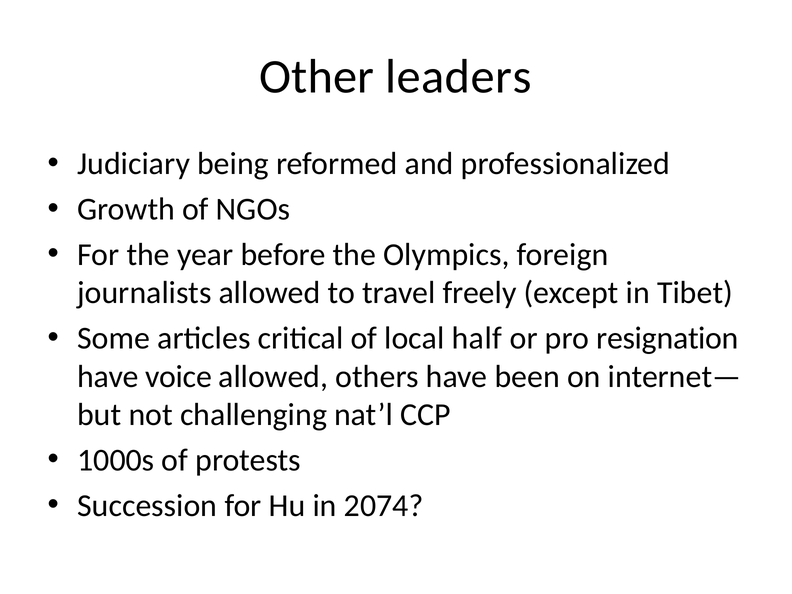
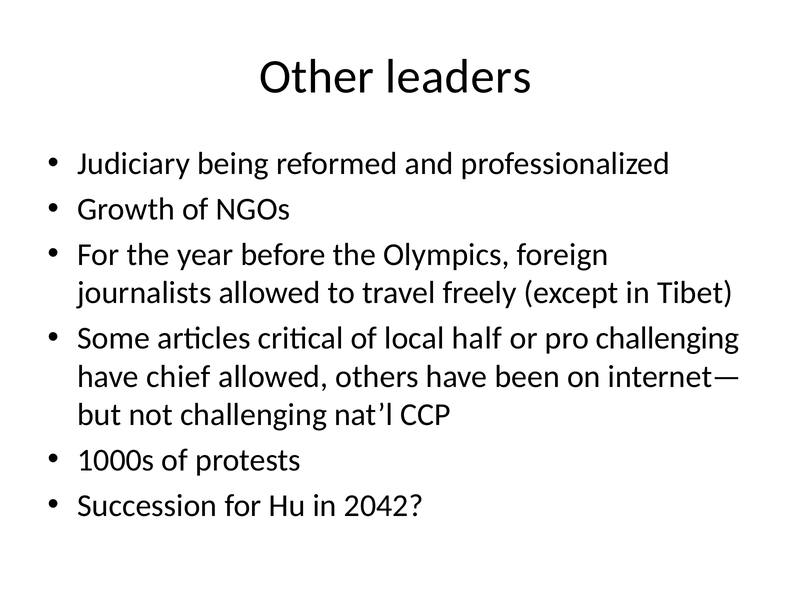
pro resignation: resignation -> challenging (668, 338)
voice: voice -> chief (178, 377)
2074: 2074 -> 2042 (384, 505)
